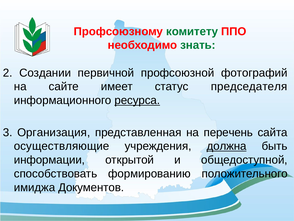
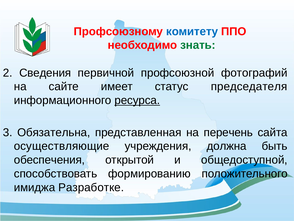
комитету colour: green -> blue (192, 31)
Создании: Создании -> Сведения (45, 73)
Организация: Организация -> Обязательна (54, 132)
должна underline: present -> none (227, 146)
информации: информации -> обеспечения (49, 160)
Документов: Документов -> Разработке (91, 187)
